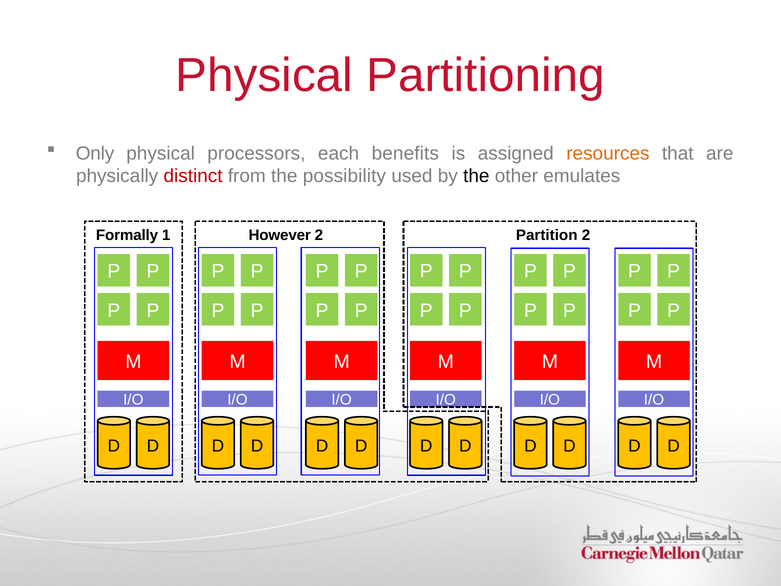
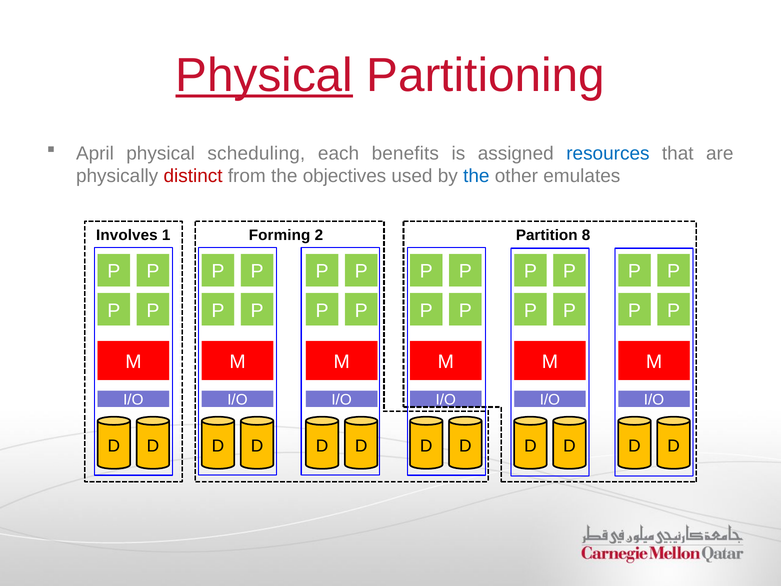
Physical underline: none -> present (264, 76)
Only: Only -> April (95, 153)
processors: processors -> scheduling (256, 153)
resources colour: orange -> blue (608, 153)
possibility: possibility -> objectives (344, 176)
the colour: black -> blue (476, 176)
Formally: Formally -> Involves (127, 235)
However: However -> Forming (280, 235)
Partition 2: 2 -> 8 (586, 235)
